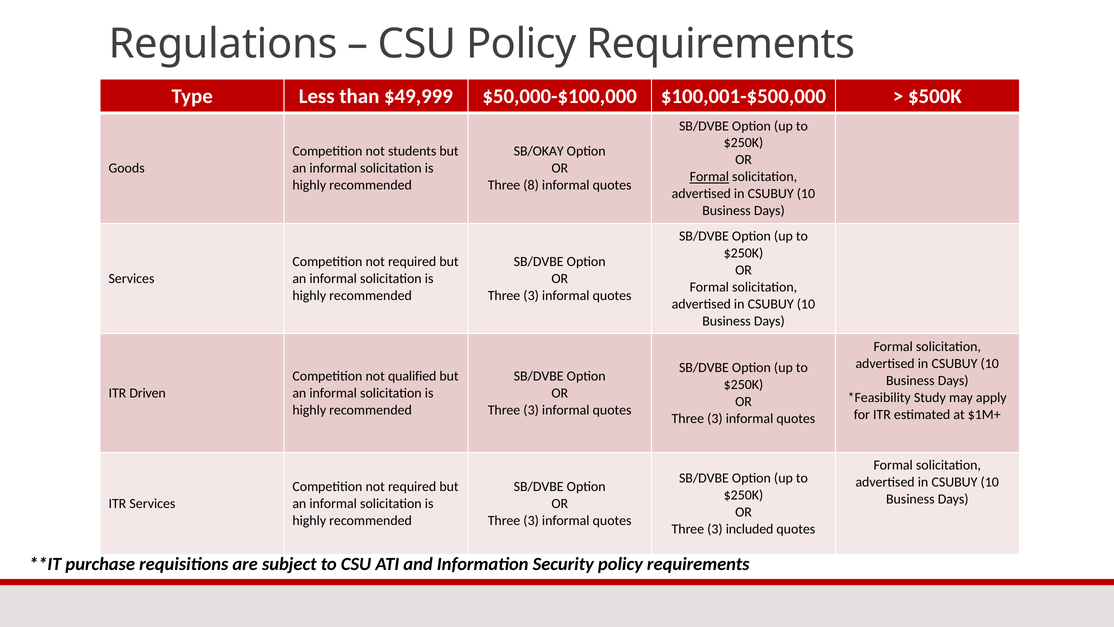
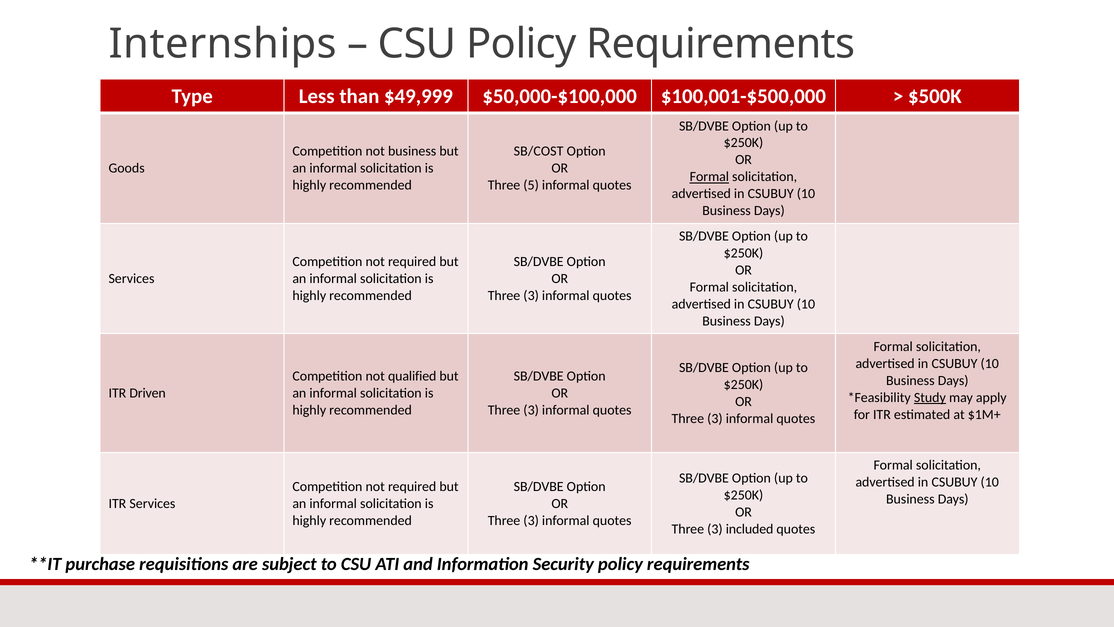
Regulations: Regulations -> Internships (223, 44)
not students: students -> business (412, 151)
SB/OKAY: SB/OKAY -> SB/COST (539, 151)
8: 8 -> 5 (531, 185)
Study underline: none -> present (930, 397)
